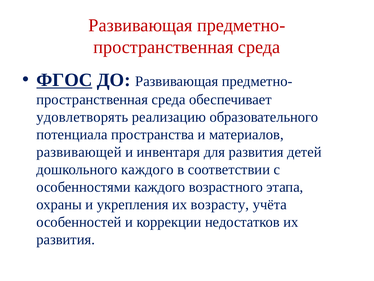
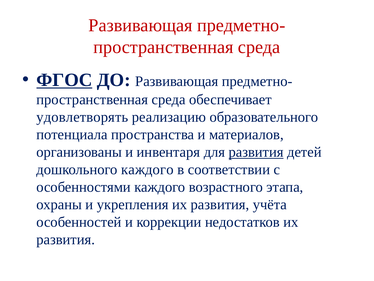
развивающей: развивающей -> организованы (79, 152)
развития underline: none -> present (256, 152)
укрепления их возрасту: возрасту -> развития (220, 204)
